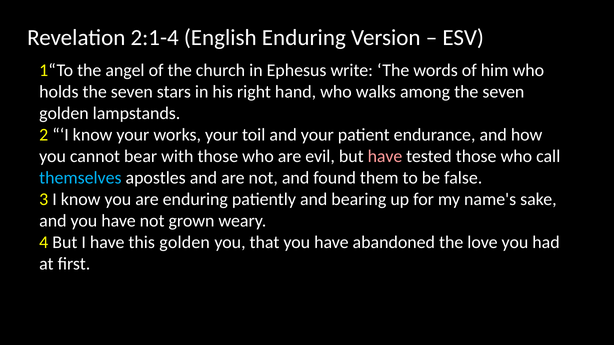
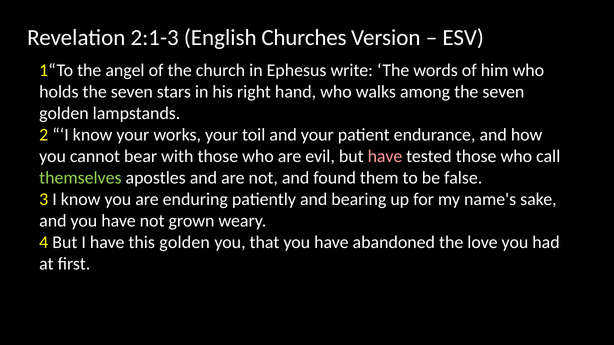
2:1-4: 2:1-4 -> 2:1-3 (155, 38)
English Enduring: Enduring -> Churches (304, 38)
themselves colour: light blue -> light green (80, 178)
